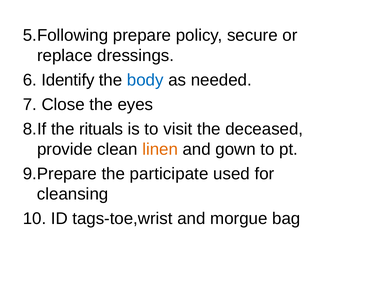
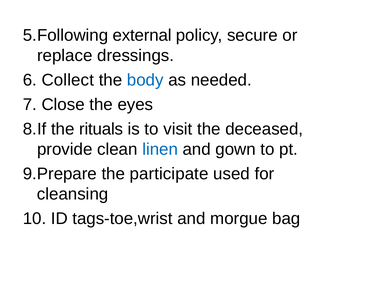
prepare: prepare -> external (142, 35)
Identify: Identify -> Collect (68, 80)
linen colour: orange -> blue (160, 149)
